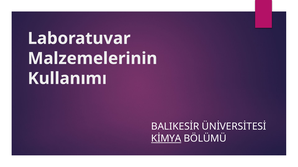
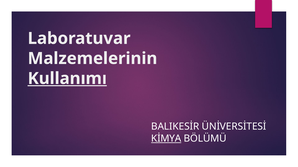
Kullanımı underline: none -> present (67, 79)
